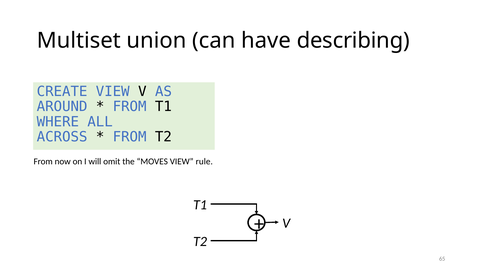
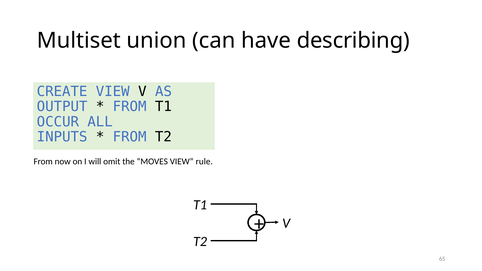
AROUND: AROUND -> OUTPUT (62, 107)
WHERE: WHERE -> OCCUR (58, 122)
ACROSS: ACROSS -> INPUTS (62, 137)
